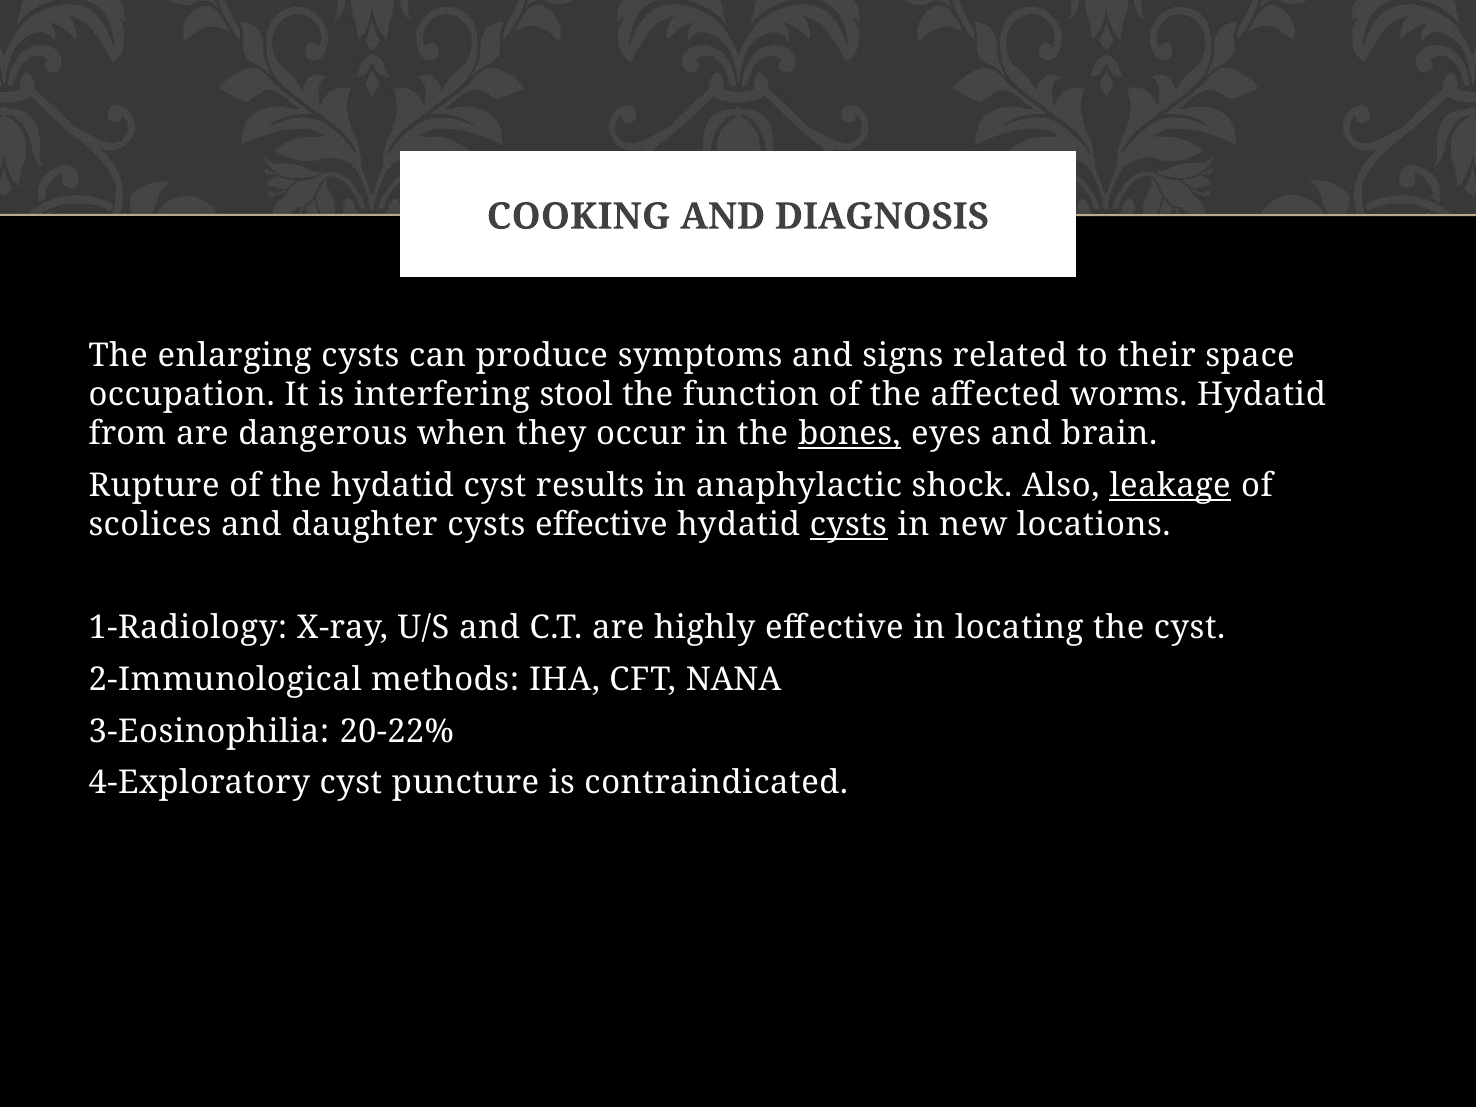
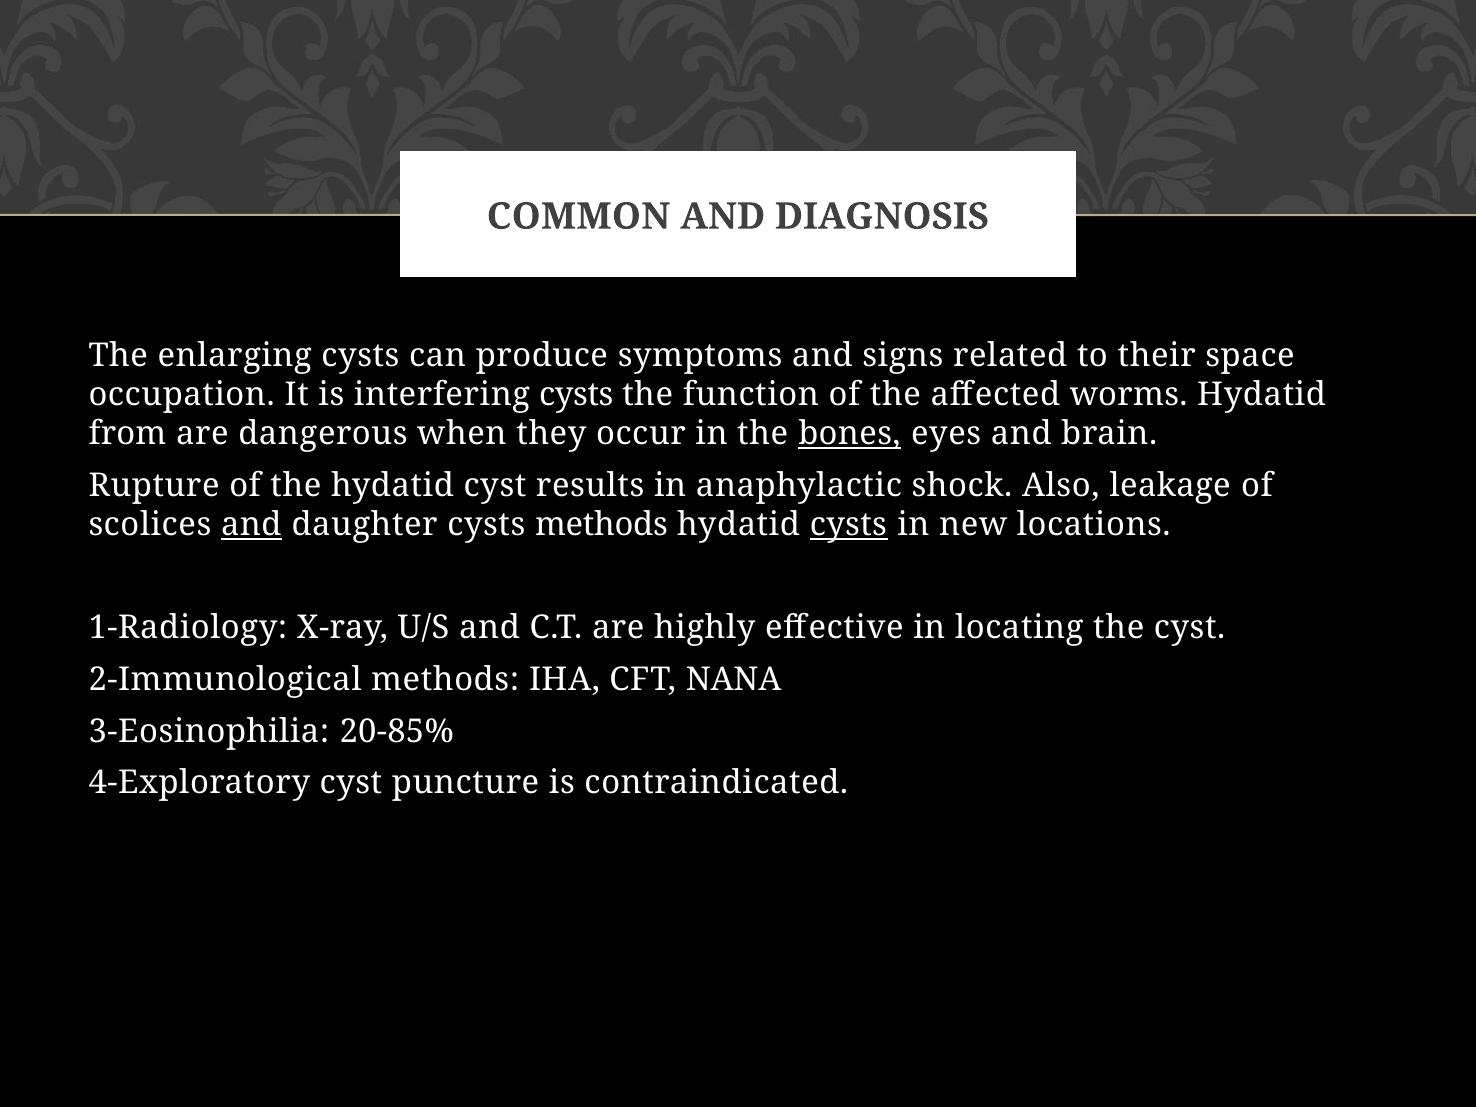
COOKING: COOKING -> COMMON (578, 217)
interfering stool: stool -> cysts (576, 395)
leakage underline: present -> none (1170, 486)
and underline: none -> present (251, 525)
cysts effective: effective -> methods (601, 525)
20-22%: 20-22% -> 20-85% (397, 731)
